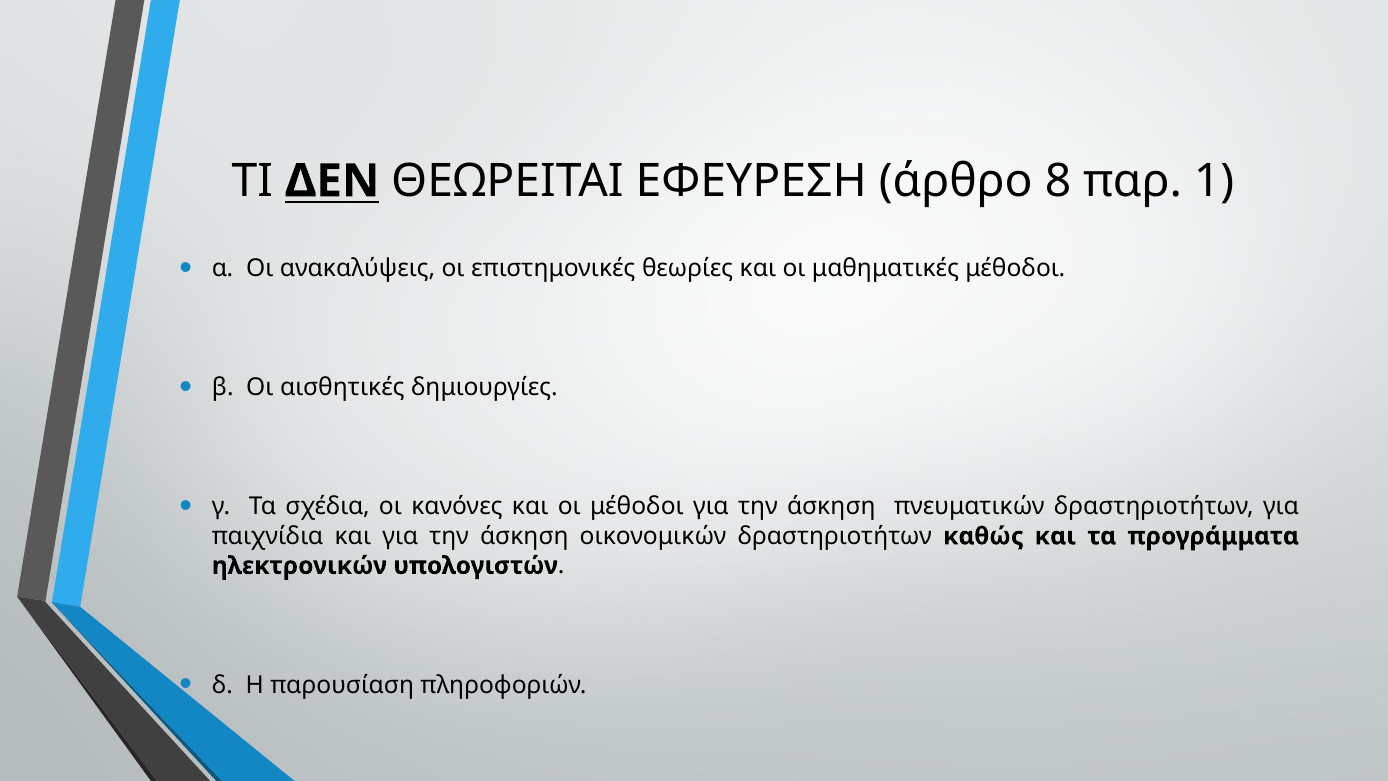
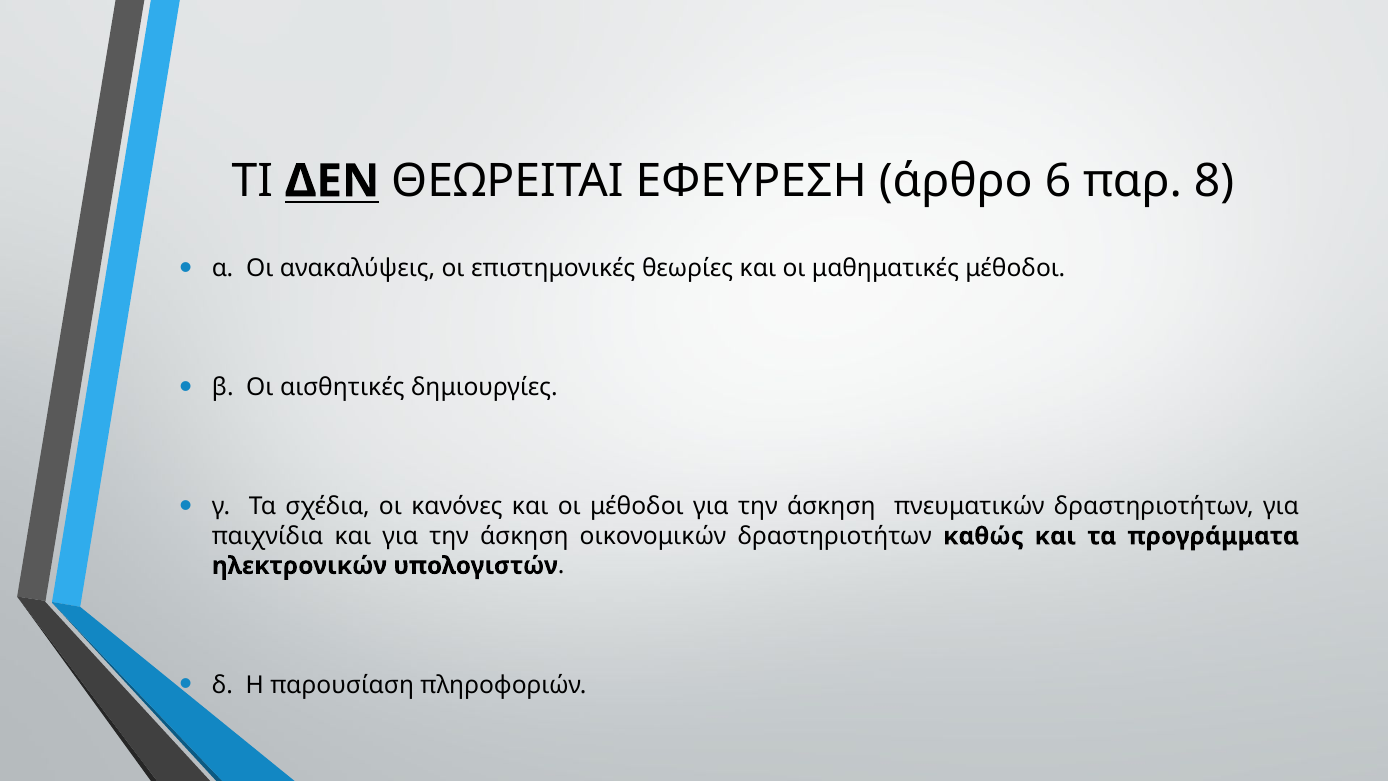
8: 8 -> 6 (1058, 181)
1: 1 -> 8 (1214, 181)
